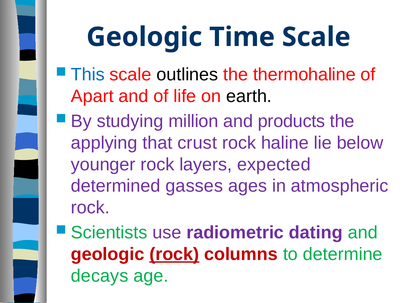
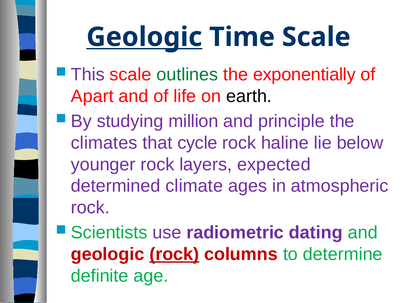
Geologic underline: none -> present (144, 37)
This colour: blue -> purple (88, 74)
outlines colour: black -> green (187, 74)
thermohaline: thermohaline -> exponentially (304, 74)
products: products -> principle (291, 121)
applying: applying -> climates (104, 143)
crust: crust -> cycle (197, 143)
gasses: gasses -> climate (194, 186)
decays: decays -> definite (100, 275)
